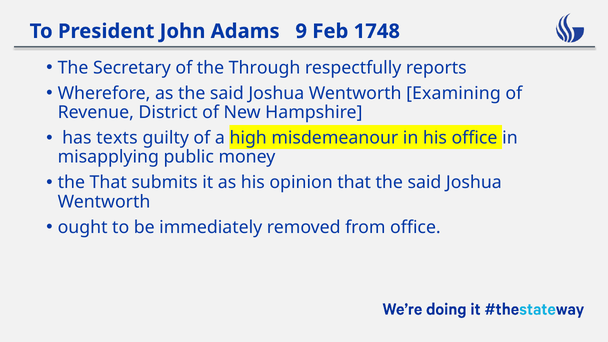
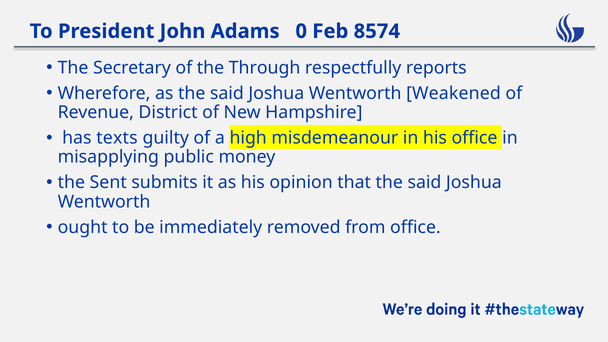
9: 9 -> 0 (301, 31)
1748: 1748 -> 8574 (377, 31)
Examining: Examining -> Weakened (453, 93)
the That: That -> Sent (108, 183)
